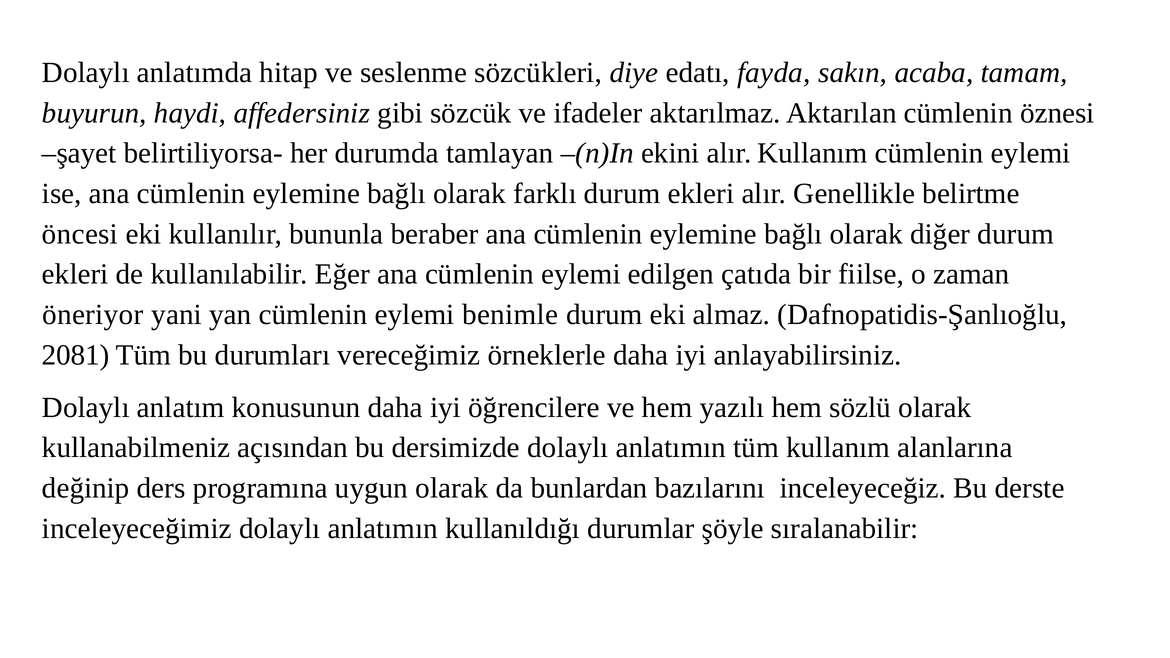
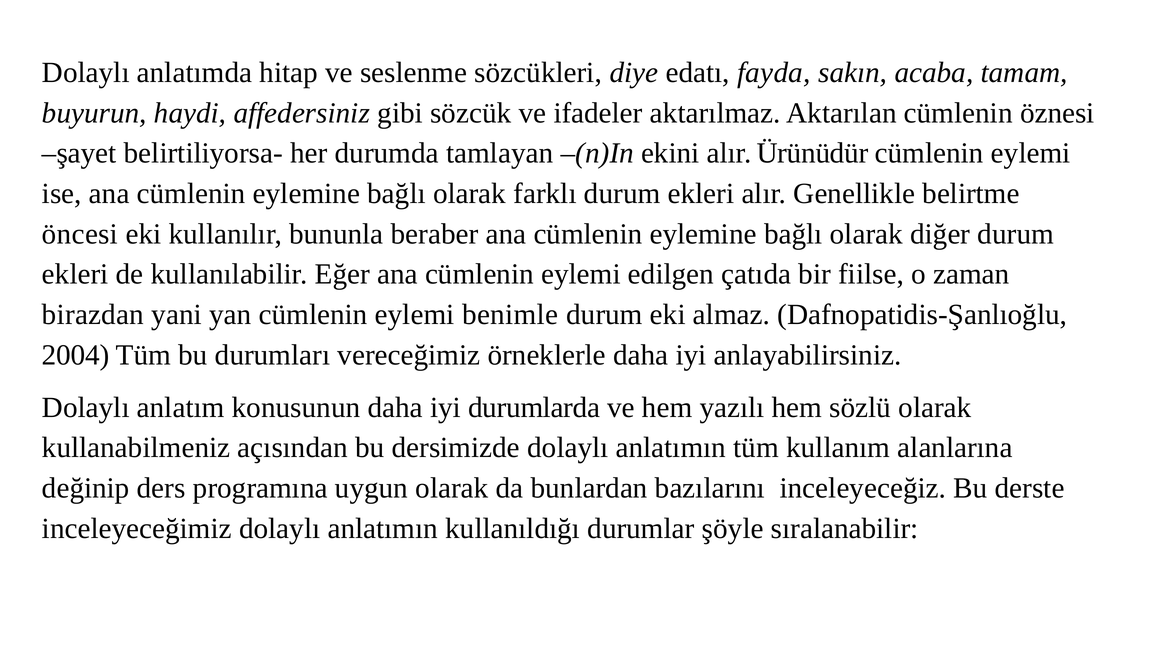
alır Kullanım: Kullanım -> Ürünüdür (812, 153)
öneriyor: öneriyor -> birazdan (93, 315)
2081: 2081 -> 2004 (76, 355)
öğrencilere: öğrencilere -> durumlarda (534, 408)
